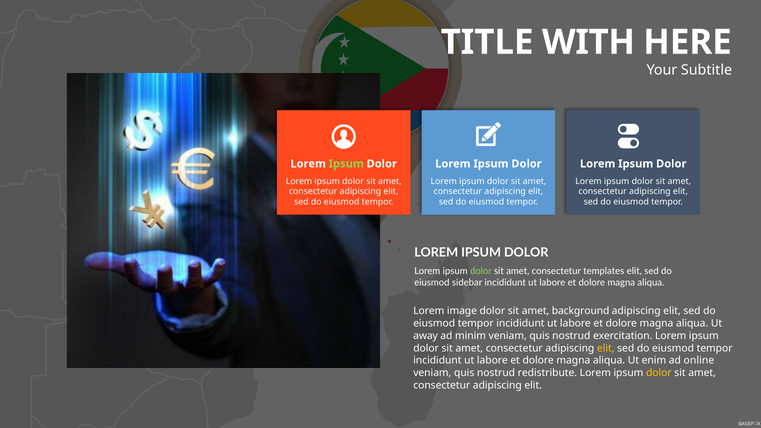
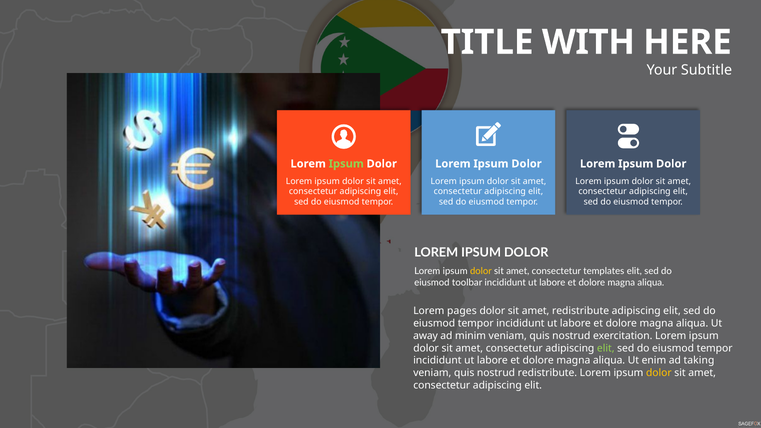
dolor colour: light green -> yellow (481, 271)
sidebar: sidebar -> toolbar (467, 283)
image: image -> pages (462, 311)
amet background: background -> redistribute (581, 311)
elit colour: yellow -> light green (606, 348)
online: online -> taking (699, 361)
